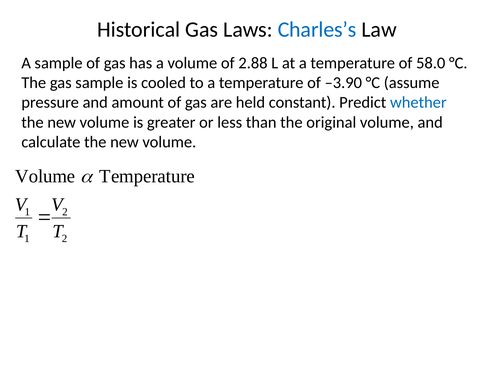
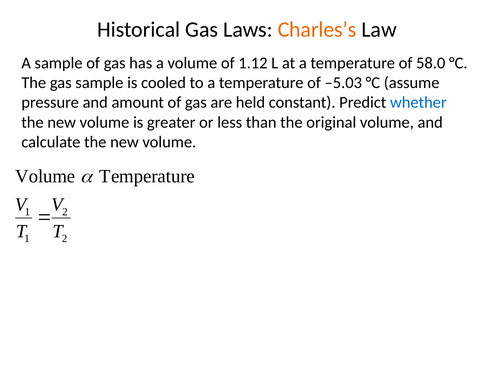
Charles’s colour: blue -> orange (317, 29)
2.88: 2.88 -> 1.12 (253, 63)
–3.90: –3.90 -> –5.03 (343, 83)
